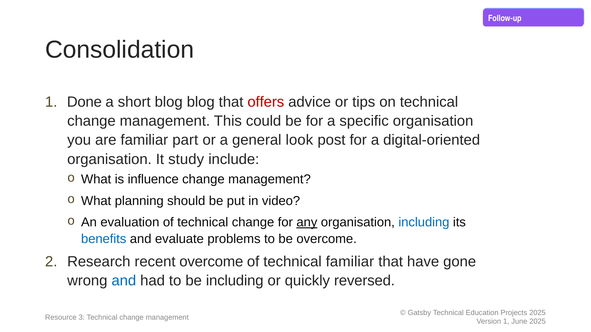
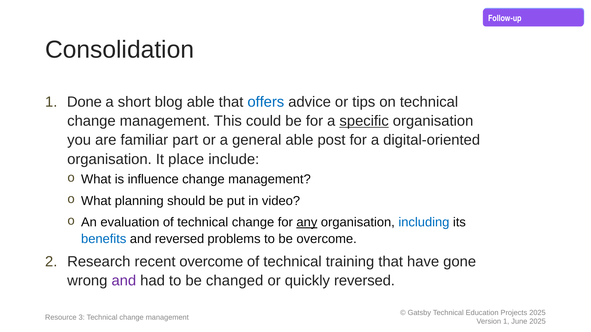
blog blog: blog -> able (201, 102)
offers colour: red -> blue (266, 102)
specific underline: none -> present (364, 121)
general look: look -> able (299, 140)
study: study -> place (186, 159)
and evaluate: evaluate -> reversed (180, 239)
technical familiar: familiar -> training (350, 262)
and colour: blue -> purple (124, 281)
be including: including -> changed (235, 281)
